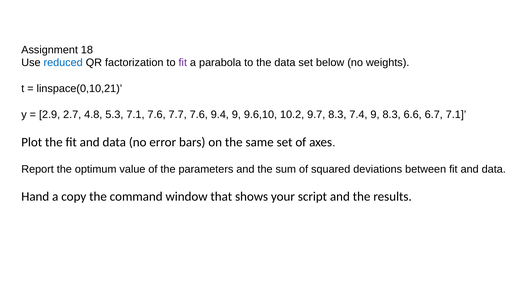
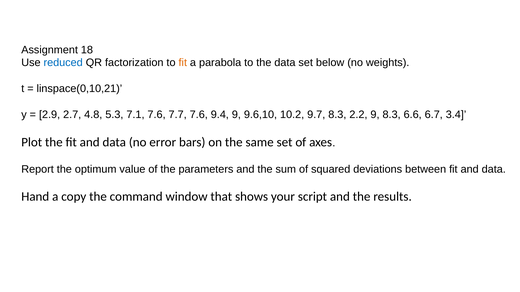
fit colour: purple -> orange (183, 63)
7.4: 7.4 -> 2.2 (358, 115)
6.7 7.1: 7.1 -> 3.4 (456, 115)
